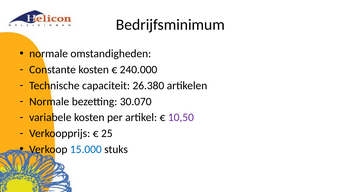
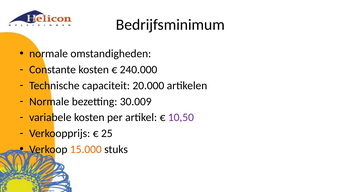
26.380: 26.380 -> 20.000 (148, 85)
30.070: 30.070 -> 30.009 (136, 101)
15.000 colour: blue -> orange (86, 149)
